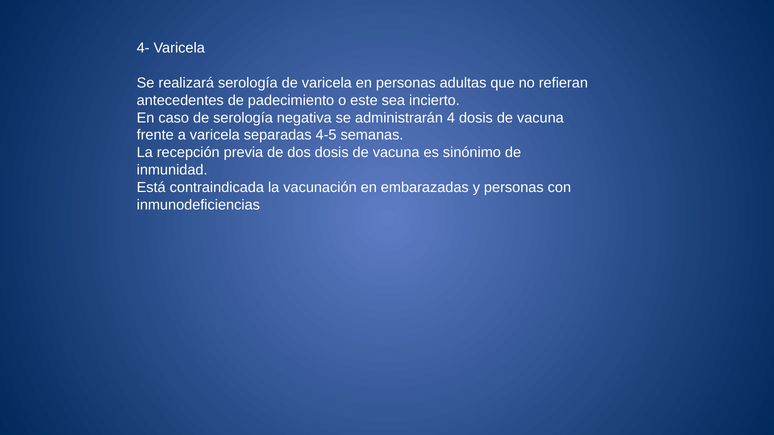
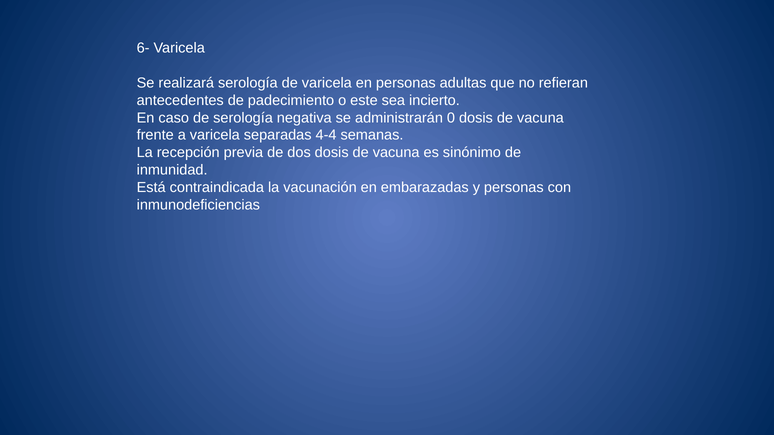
4-: 4- -> 6- (143, 48)
4: 4 -> 0 (451, 118)
4-5: 4-5 -> 4-4 (326, 135)
